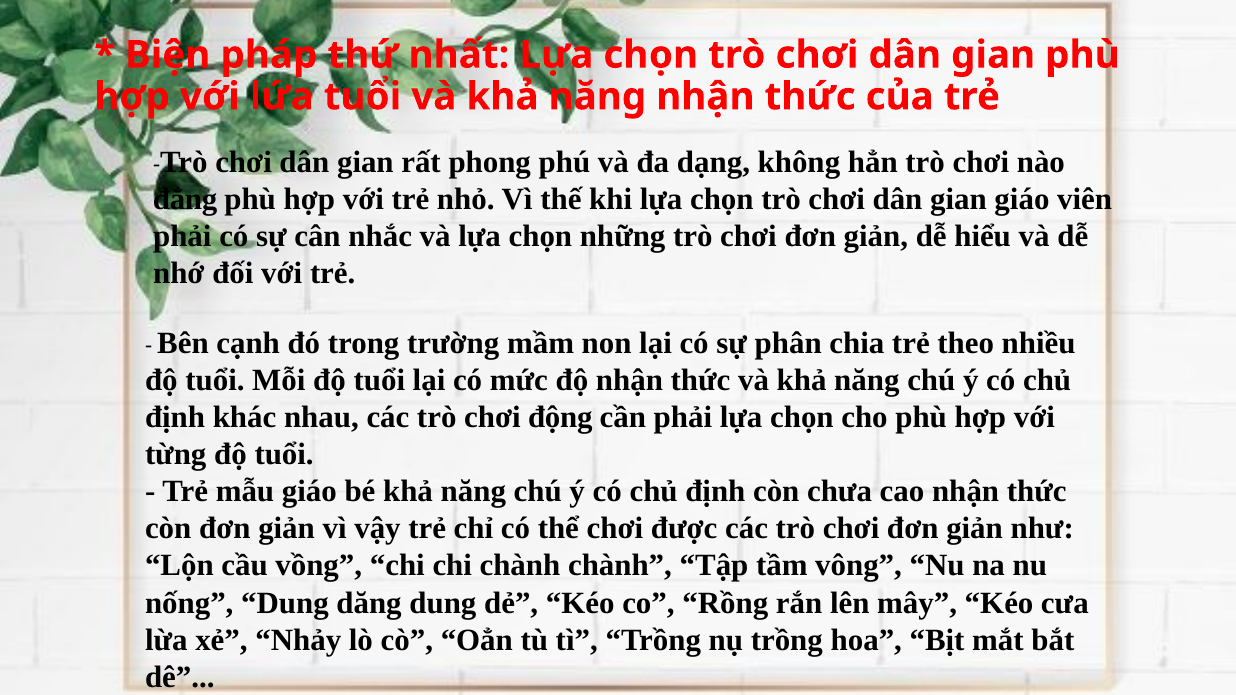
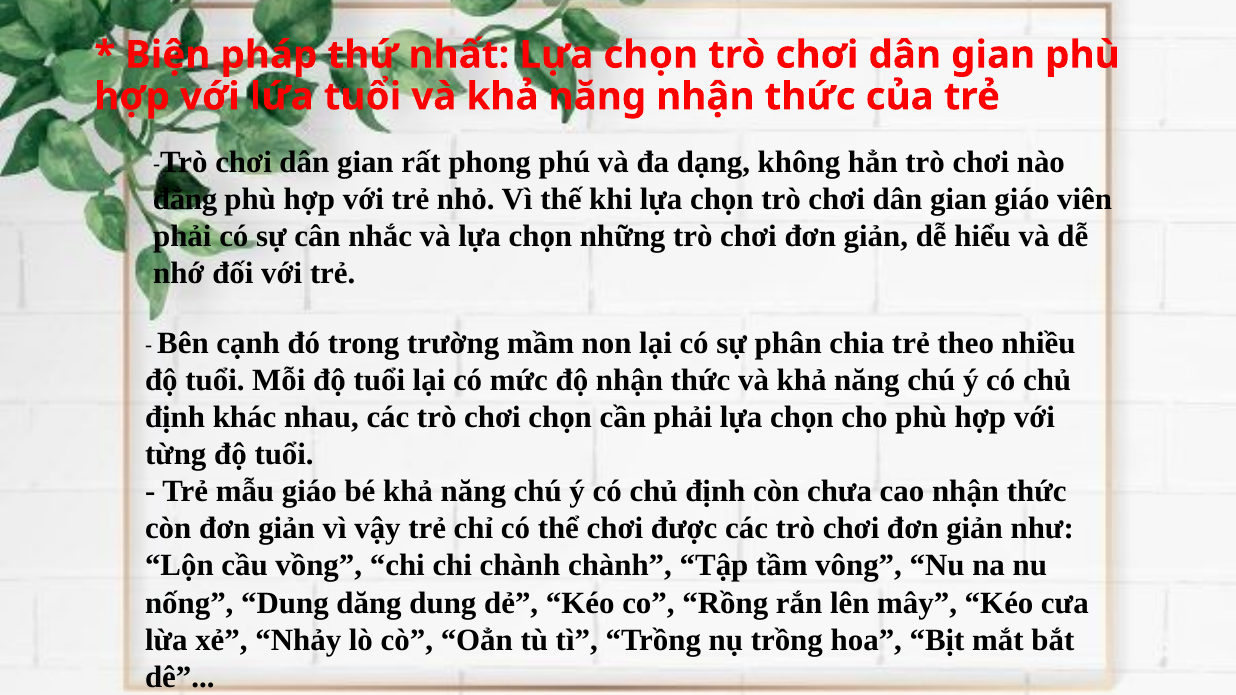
chơi động: động -> chọn (560, 418)
